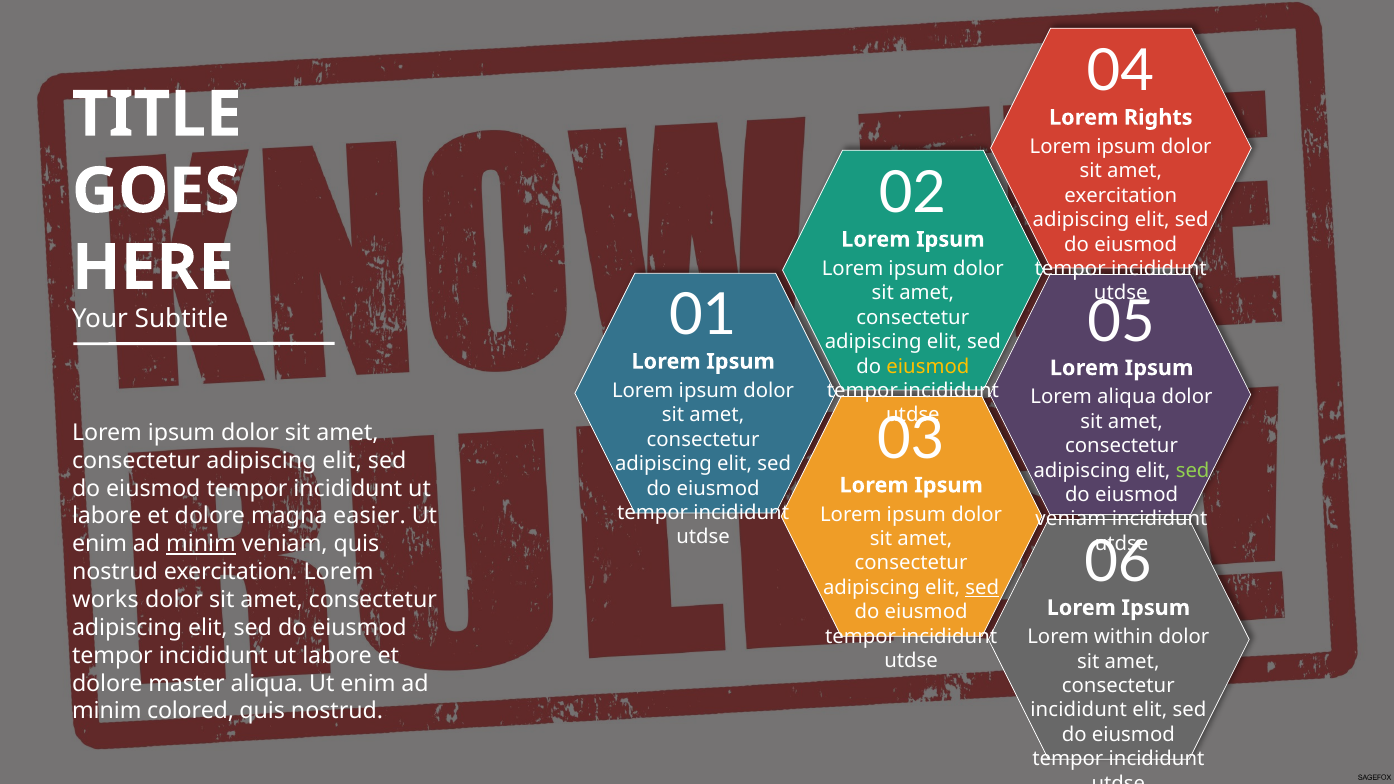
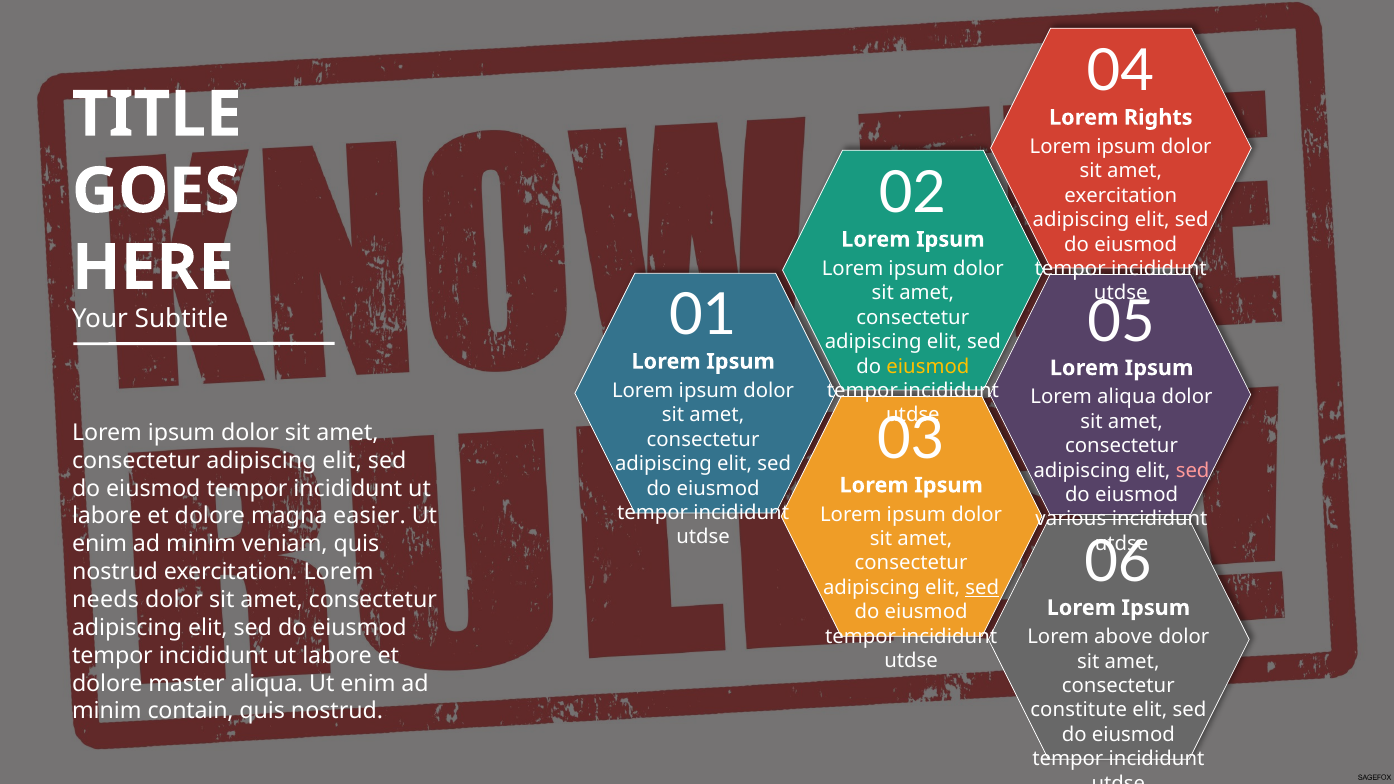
sed colour: light green -> pink (1193, 470)
veniam: veniam -> various (1071, 519)
minim underline: present -> none (201, 544)
works: works -> needs (106, 600)
within: within -> above (1123, 637)
incididunt: incididunt -> constitute (1079, 710)
colored: colored -> contain (191, 711)
